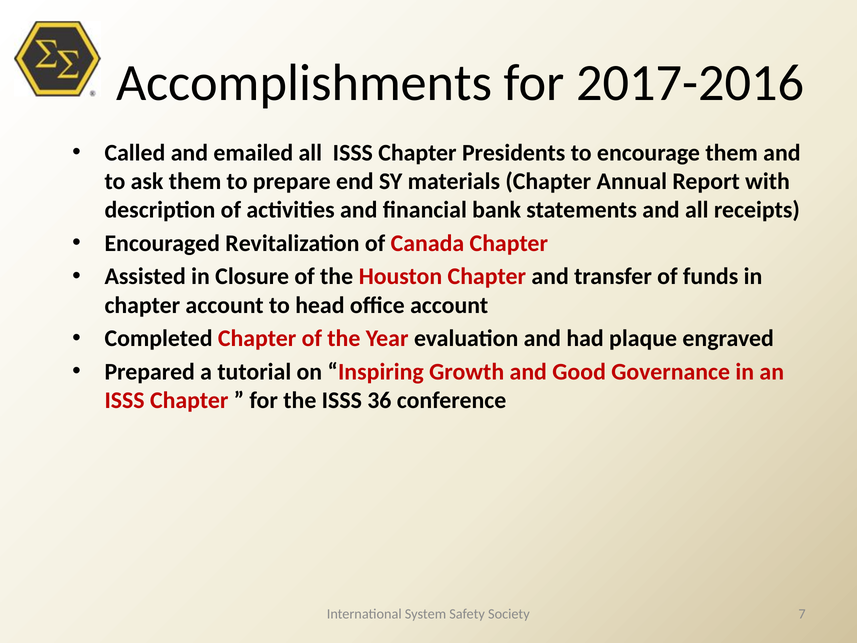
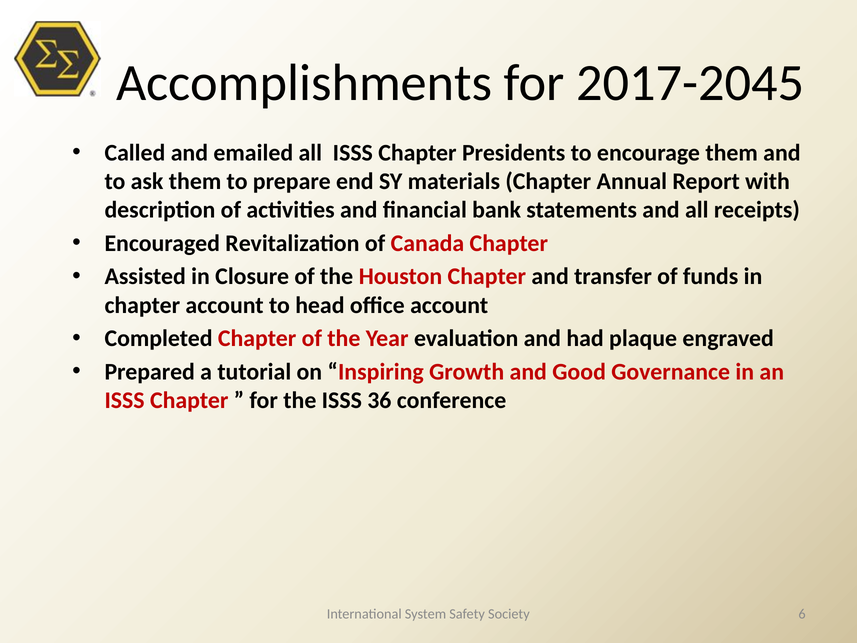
2017-2016: 2017-2016 -> 2017-2045 (690, 83)
7: 7 -> 6 (802, 614)
